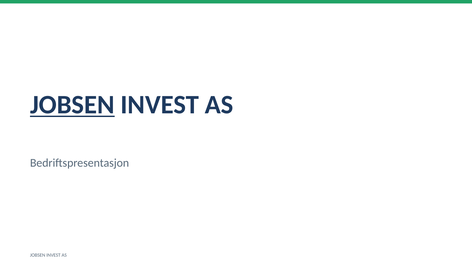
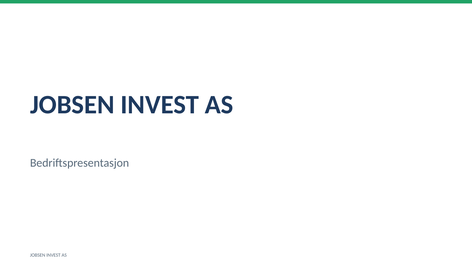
JOBSEN underline: present -> none (72, 105)
